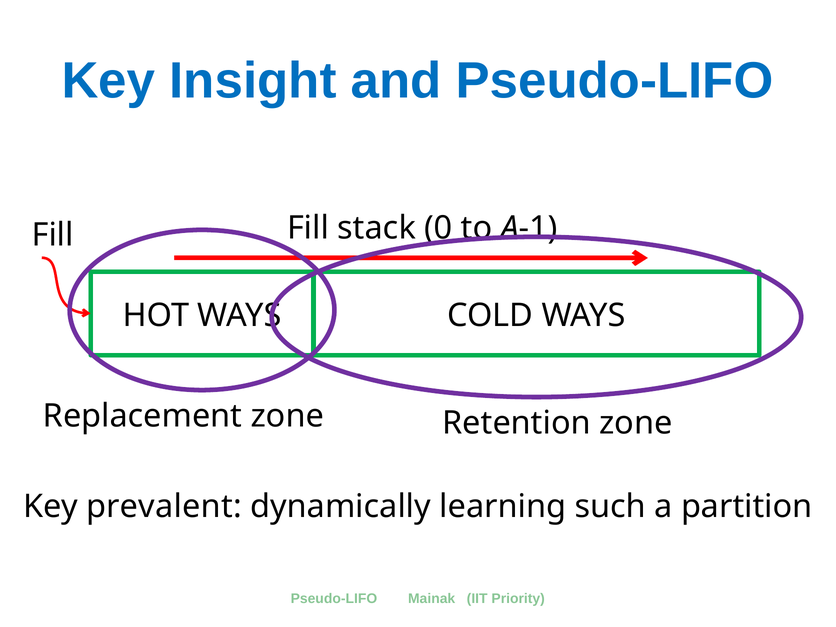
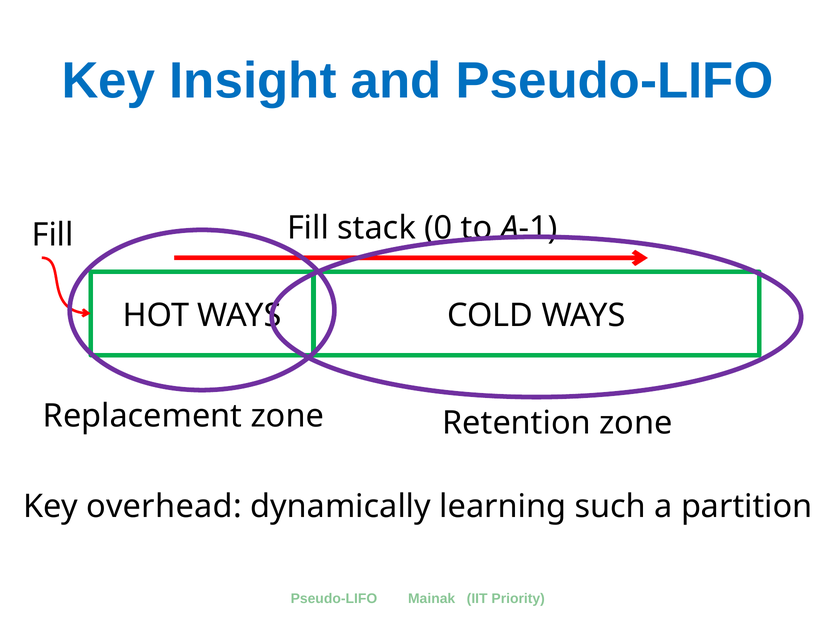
prevalent: prevalent -> overhead (164, 507)
